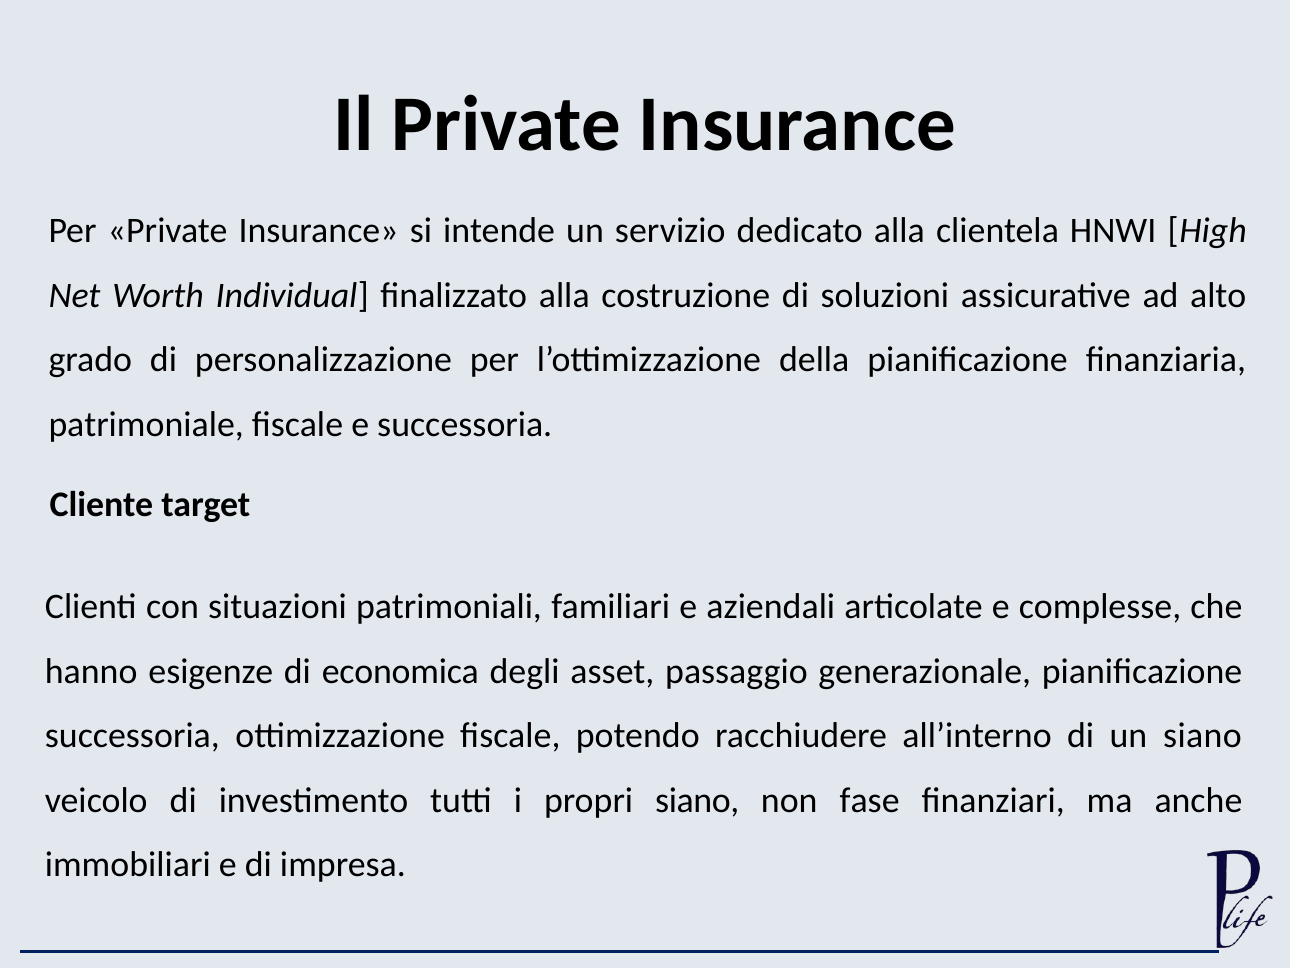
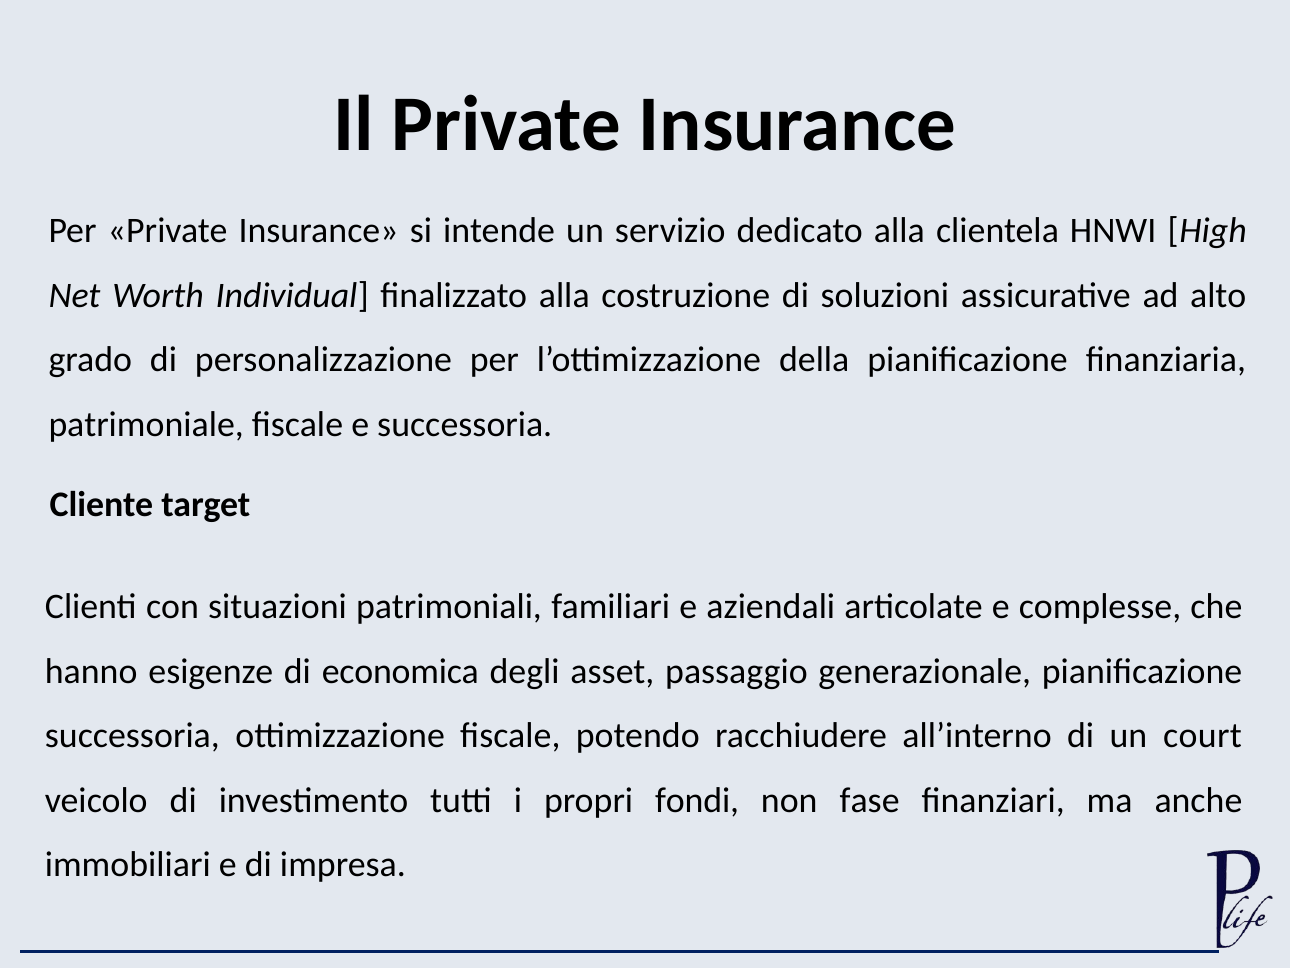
un siano: siano -> court (1202, 736)
propri siano: siano -> fondi (697, 800)
